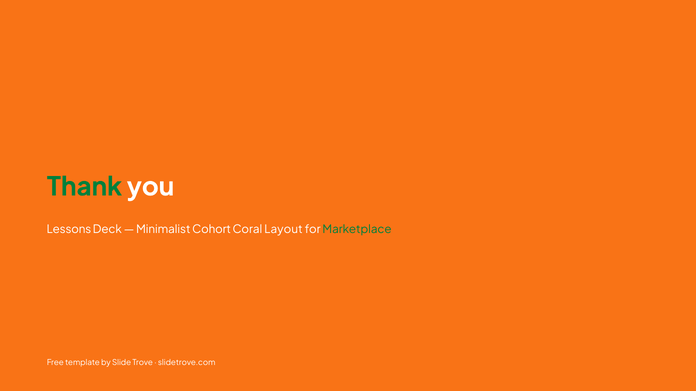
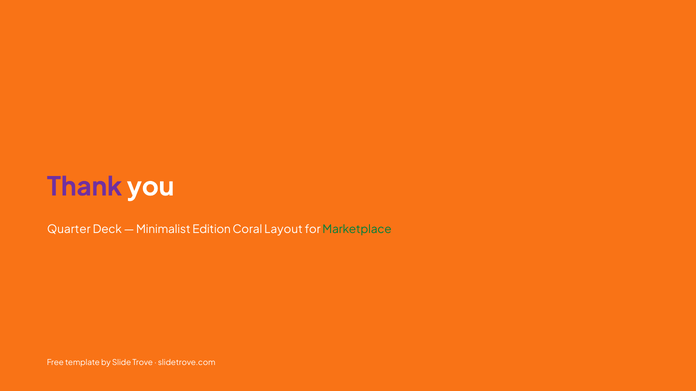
Thank colour: green -> purple (85, 187)
Lessons: Lessons -> Quarter (69, 230)
Cohort: Cohort -> Edition (212, 230)
